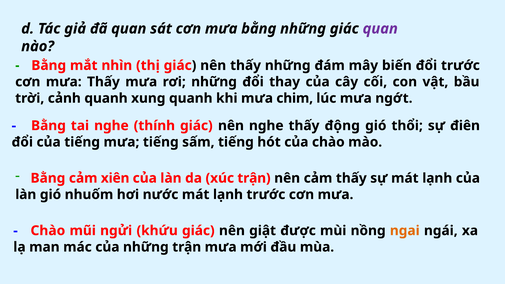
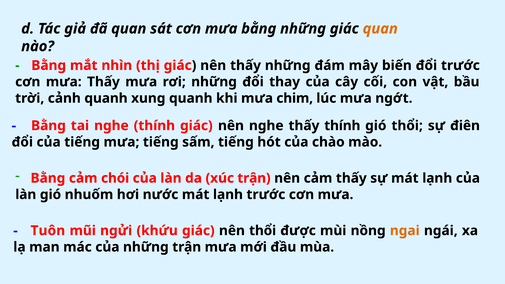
quan colour: purple -> orange (380, 29)
thấy động: động -> thính (342, 126)
xiên: xiên -> chói (115, 178)
Chào: Chào -> Tuôn (48, 231)
nên giật: giật -> thổi (263, 231)
